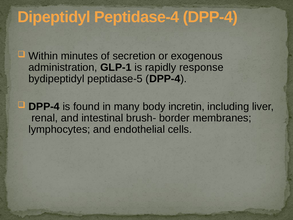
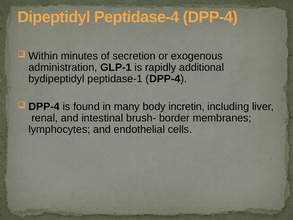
response: response -> additional (202, 67)
peptidase-5: peptidase-5 -> peptidase-1 (115, 79)
